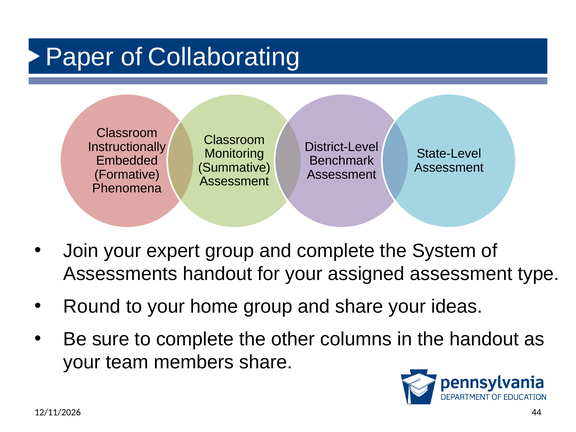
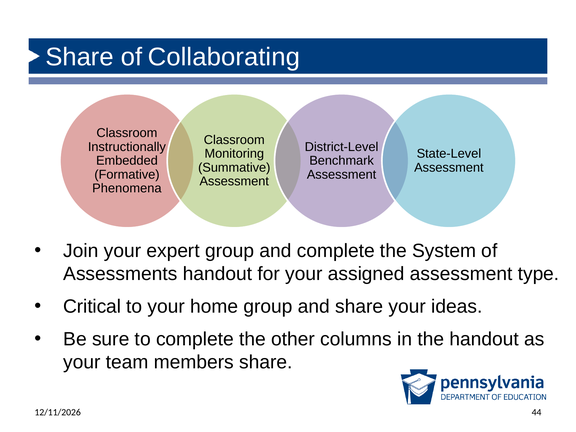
Paper: Paper -> Share (80, 57)
Round: Round -> Critical (92, 307)
